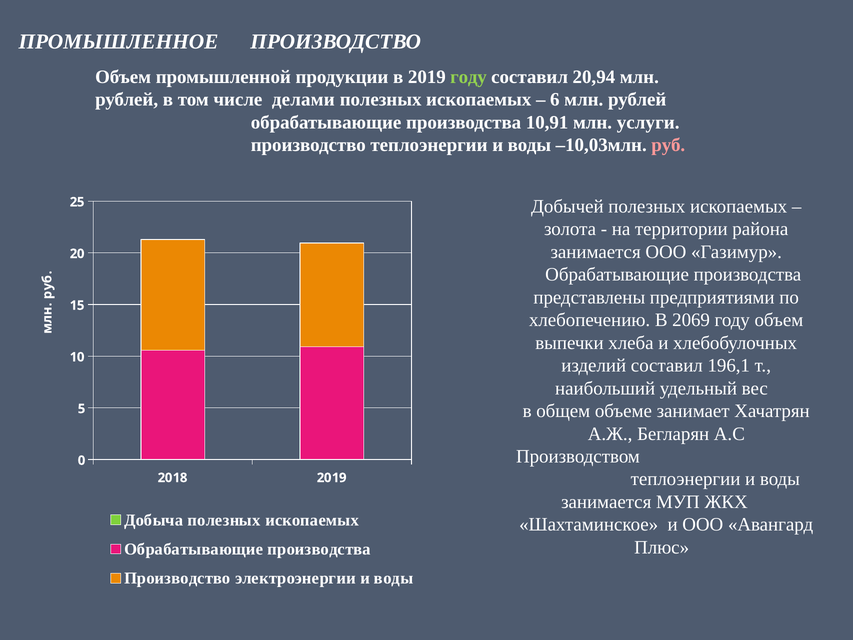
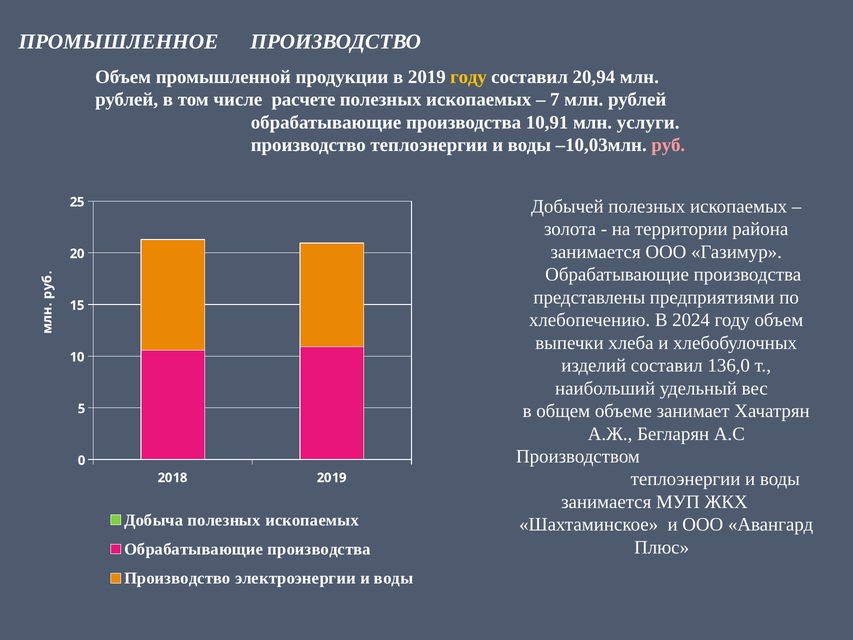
году colour: light green -> yellow (468, 77)
делами: делами -> расчете (304, 100)
6: 6 -> 7 (555, 100)
2069: 2069 -> 2024 (691, 320)
196,1: 196,1 -> 136,0 (729, 365)
